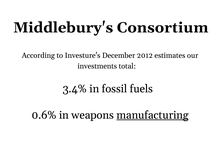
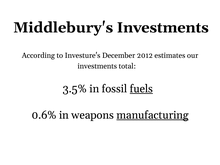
Middlebury's Consortium: Consortium -> Investments (163, 28)
3.4%: 3.4% -> 3.5% (75, 89)
fuels underline: none -> present (141, 89)
